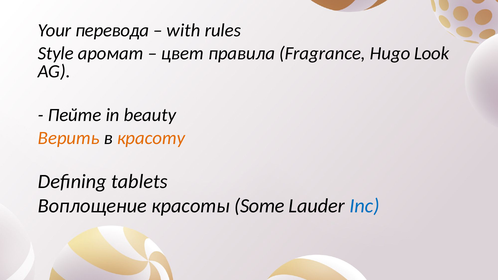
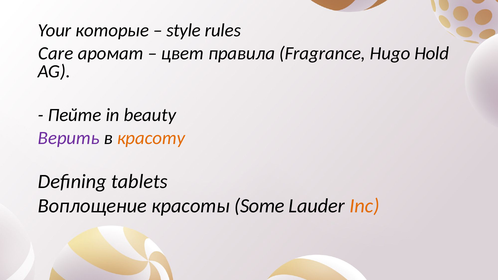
перевода: перевода -> которые (112, 31)
with: with -> style (184, 31)
Style: Style -> Care (56, 53)
Look: Look -> Hold (432, 53)
Верить colour: orange -> purple (69, 138)
Inc colour: blue -> orange (364, 206)
